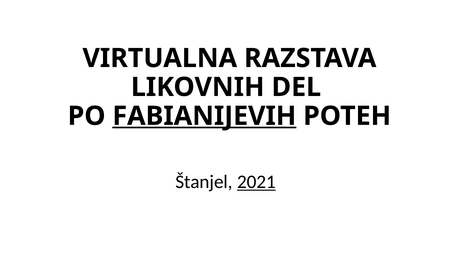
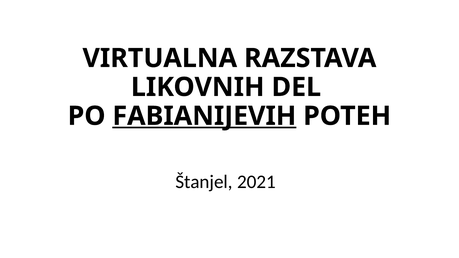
2021 underline: present -> none (256, 182)
